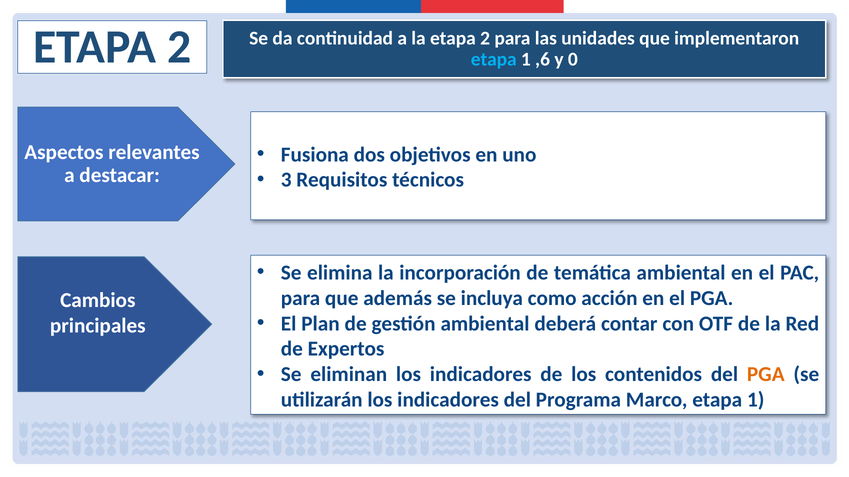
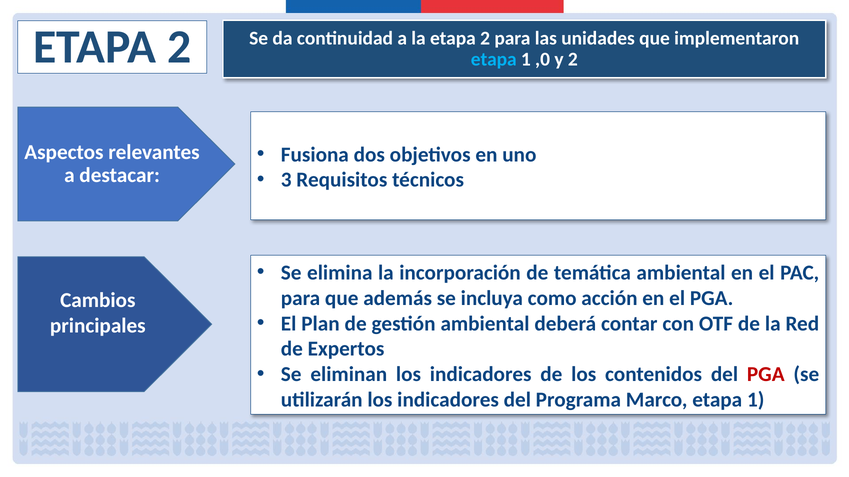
,6: ,6 -> ,0 (543, 59)
y 0: 0 -> 2 (573, 59)
PGA colour: orange -> red (766, 375)
